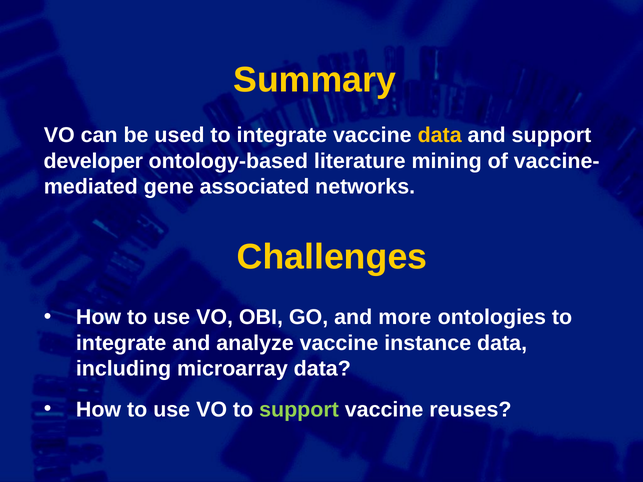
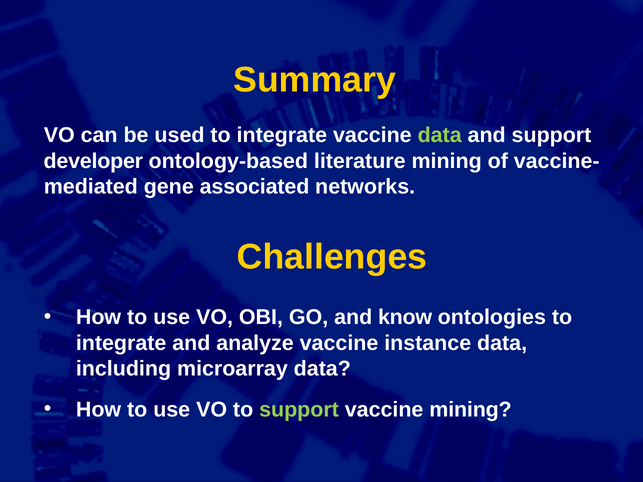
data colour: yellow -> light green (440, 135)
more: more -> know (405, 318)
vaccine reuses: reuses -> mining (471, 410)
